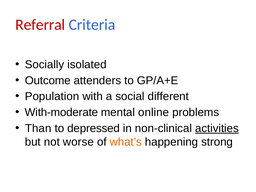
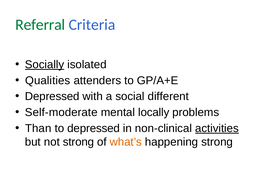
Referral colour: red -> green (40, 25)
Socially underline: none -> present (45, 65)
Outcome: Outcome -> Qualities (48, 80)
Population: Population -> Depressed (52, 96)
With-moderate: With-moderate -> Self-moderate (61, 112)
online: online -> locally (154, 112)
not worse: worse -> strong (78, 142)
